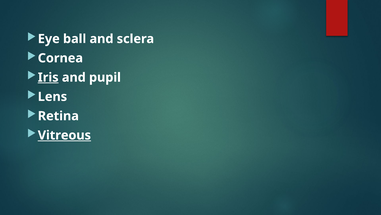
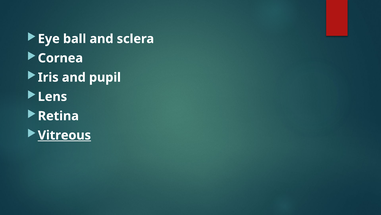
Iris underline: present -> none (48, 77)
